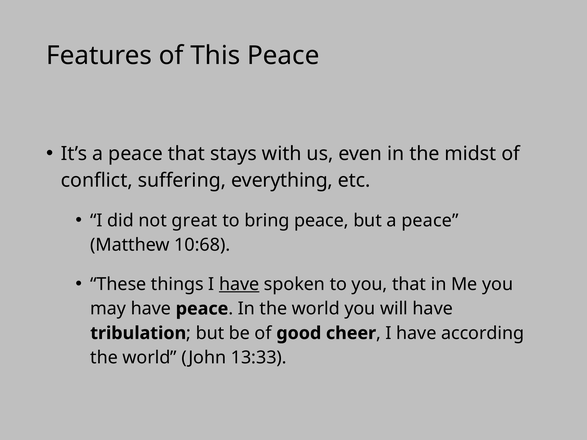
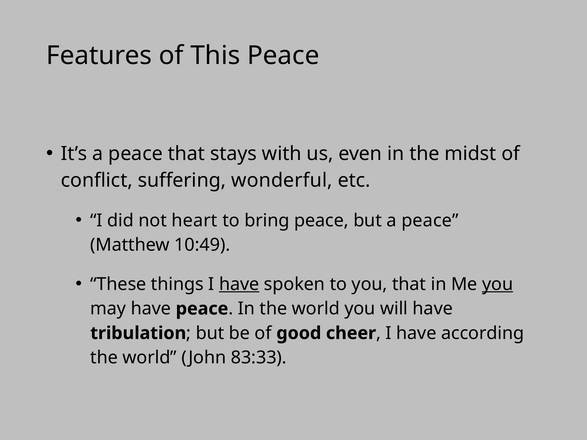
everything: everything -> wonderful (282, 181)
great: great -> heart (195, 221)
10:68: 10:68 -> 10:49 (202, 245)
you underline: none -> present (498, 284)
13:33: 13:33 -> 83:33 (259, 358)
